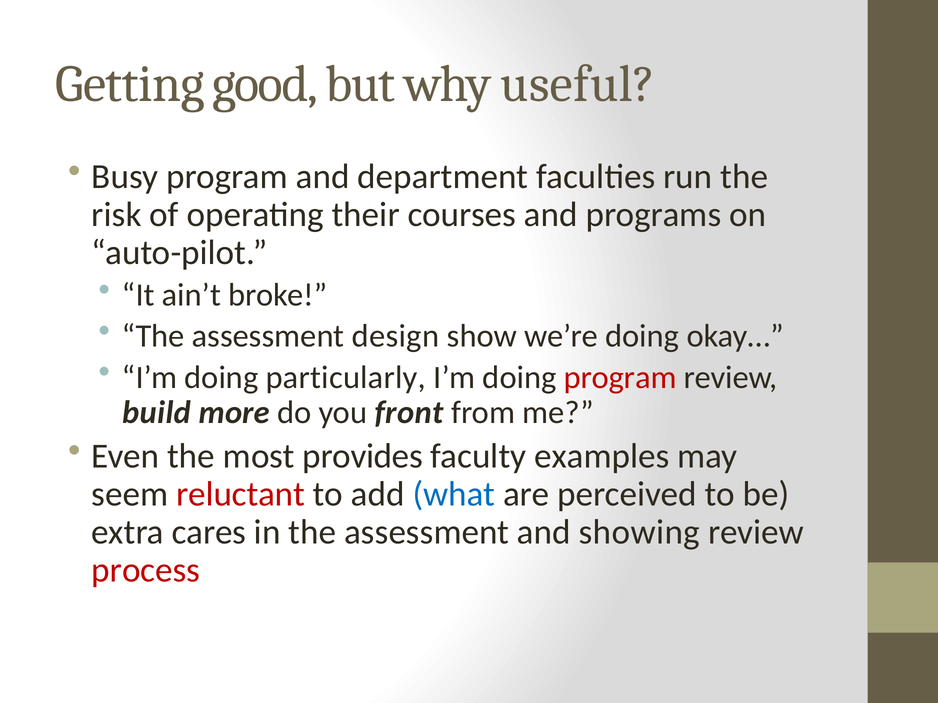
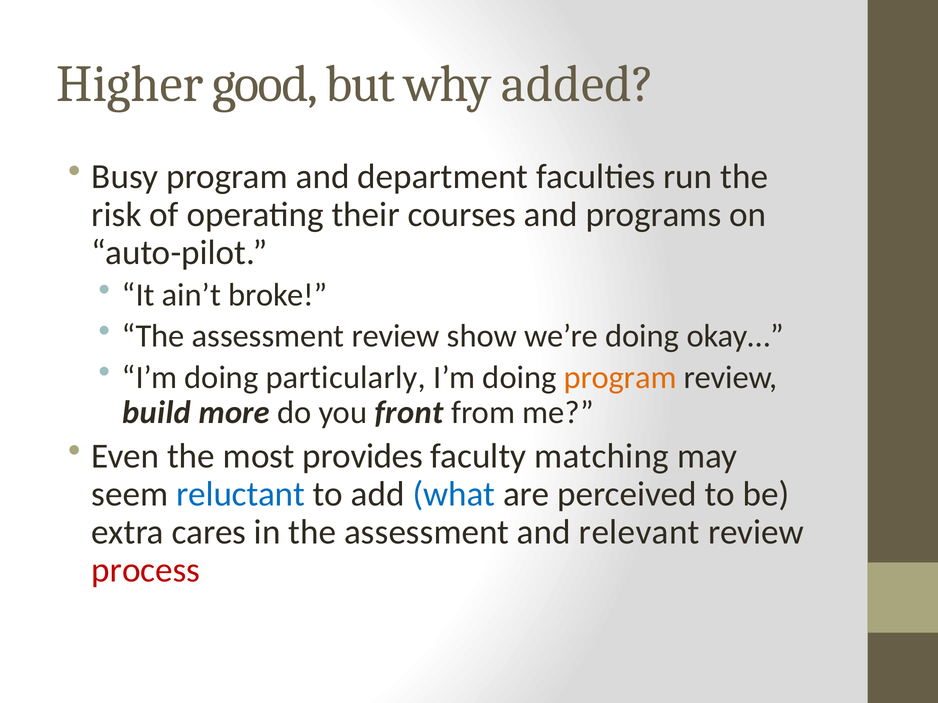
Getting: Getting -> Higher (130, 84)
useful: useful -> added (578, 84)
assessment design: design -> review (396, 336)
program colour: red -> orange (620, 378)
examples: examples -> matching (602, 456)
reluctant colour: red -> blue (241, 494)
showing: showing -> relevant (639, 532)
